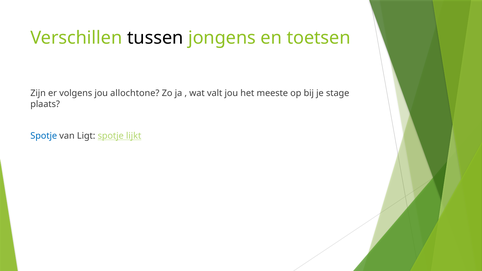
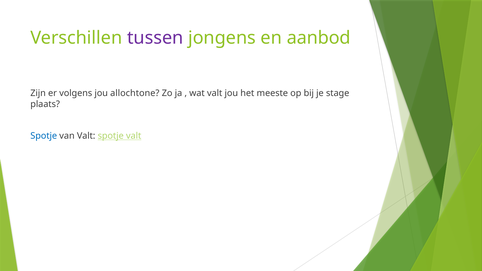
tussen colour: black -> purple (155, 38)
toetsen: toetsen -> aanbod (319, 38)
van Ligt: Ligt -> Valt (86, 136)
spotje lijkt: lijkt -> valt (134, 136)
